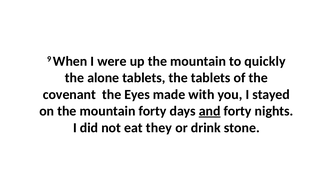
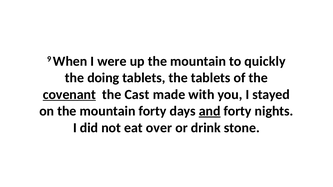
alone: alone -> doing (103, 78)
covenant underline: none -> present (69, 95)
Eyes: Eyes -> Cast (137, 95)
they: they -> over (159, 128)
